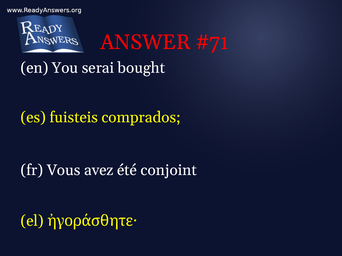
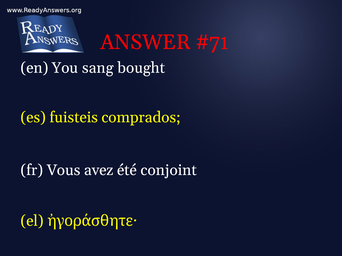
serai: serai -> sang (98, 68)
